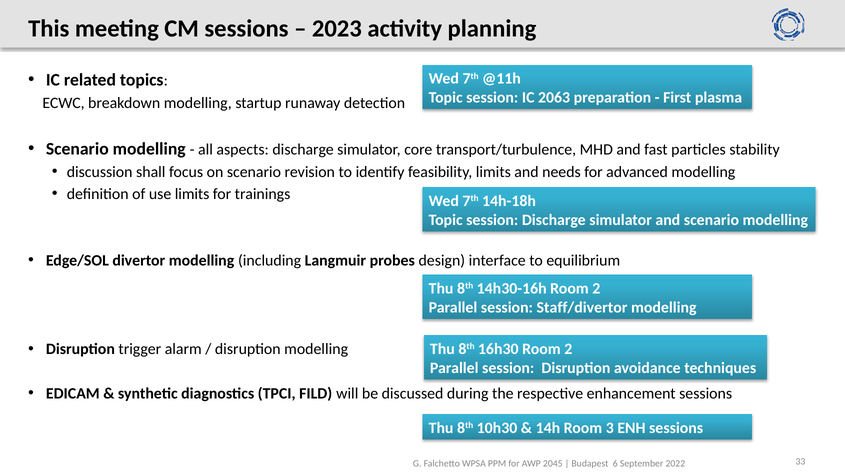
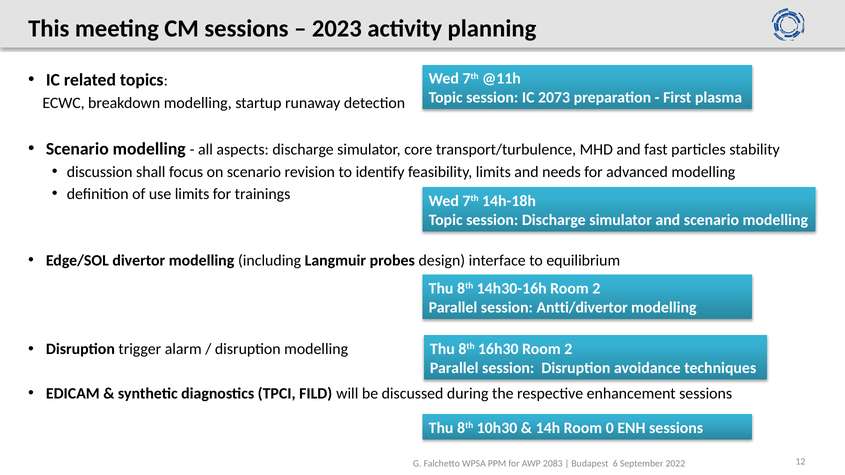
2063: 2063 -> 2073 (554, 98)
Staff/divertor: Staff/divertor -> Antti/divertor (582, 308)
3: 3 -> 0 (610, 428)
2045: 2045 -> 2083 (553, 464)
33: 33 -> 12 (800, 462)
